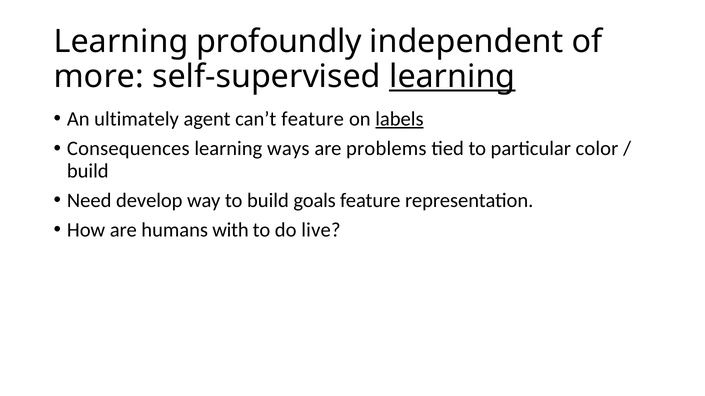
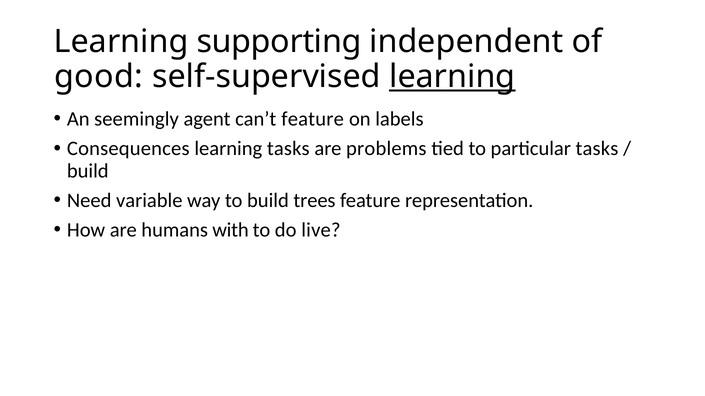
profoundly: profoundly -> supporting (279, 42)
more: more -> good (99, 77)
ultimately: ultimately -> seemingly (137, 119)
labels underline: present -> none (399, 119)
learning ways: ways -> tasks (288, 149)
particular color: color -> tasks (597, 149)
develop: develop -> variable (149, 201)
goals: goals -> trees (315, 201)
